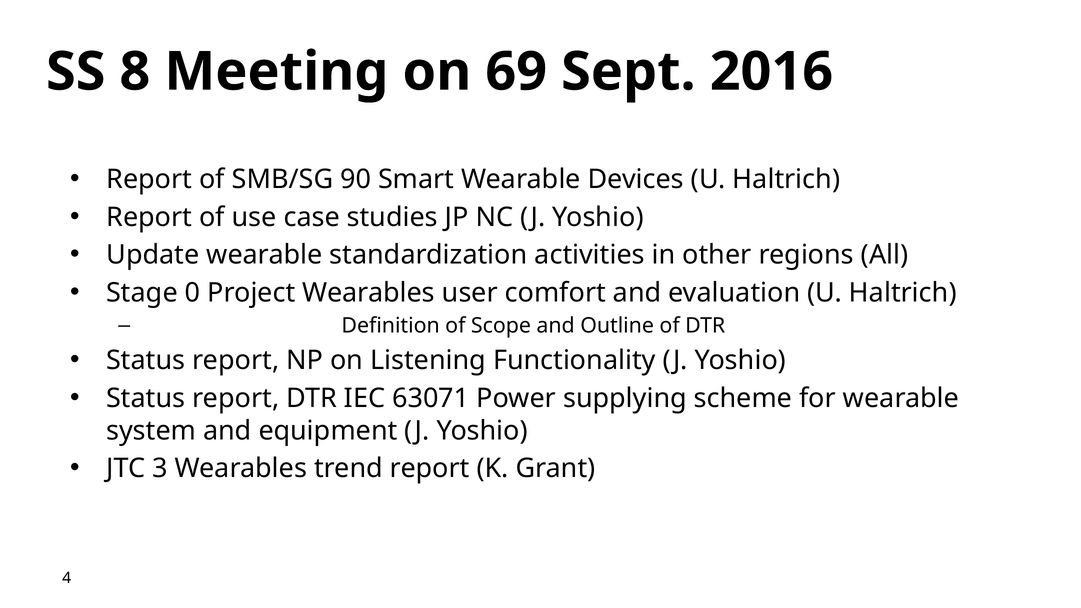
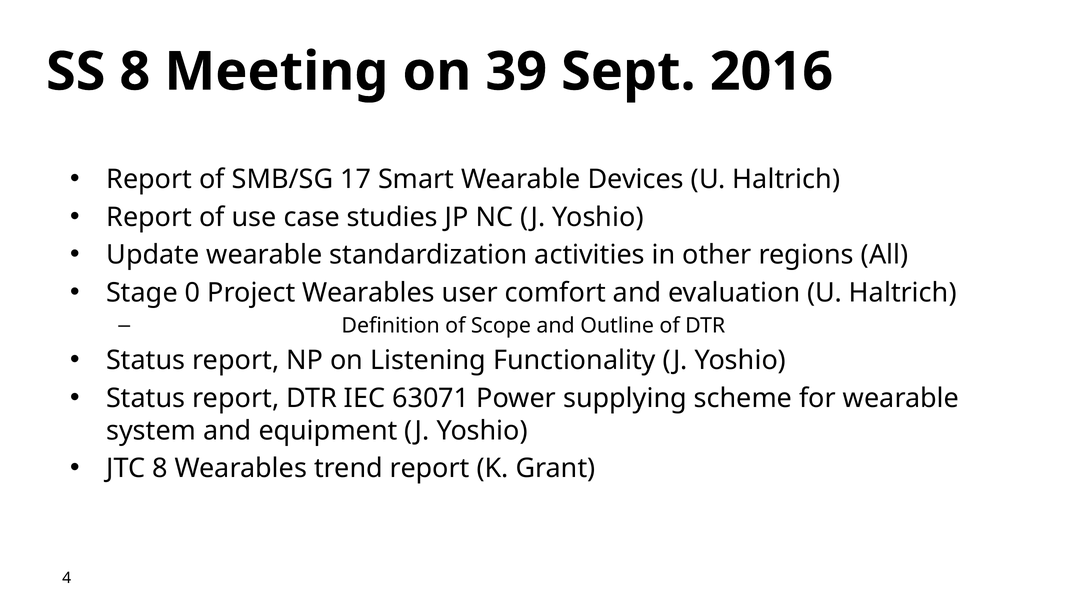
69: 69 -> 39 (516, 72)
90: 90 -> 17 (356, 179)
JTC 3: 3 -> 8 (160, 468)
